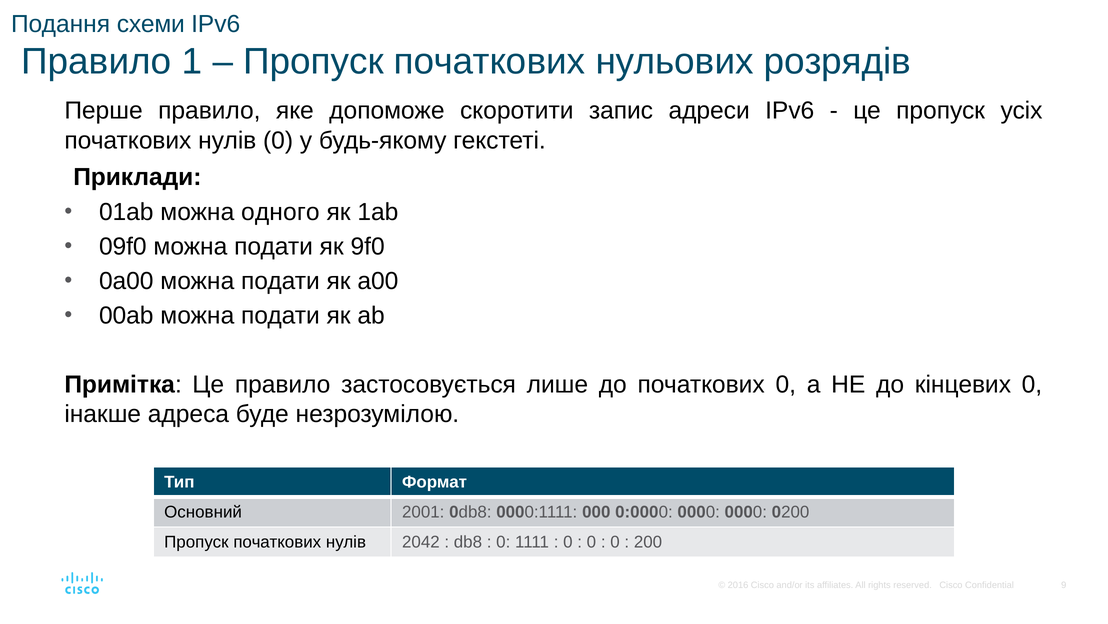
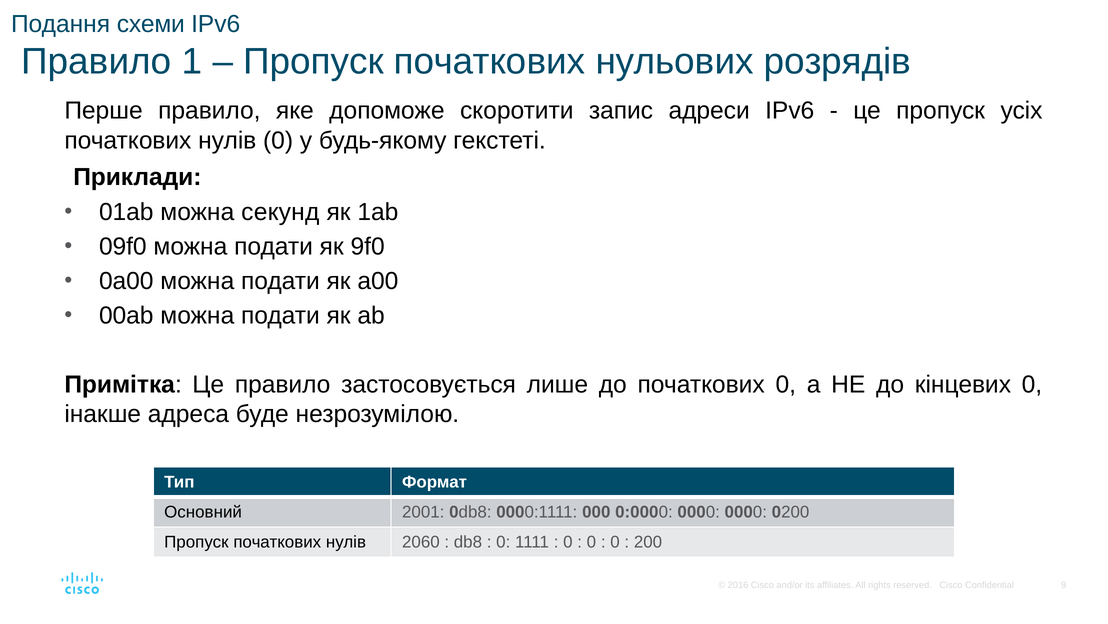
одного: одного -> секунд (280, 212)
2042: 2042 -> 2060 (421, 542)
